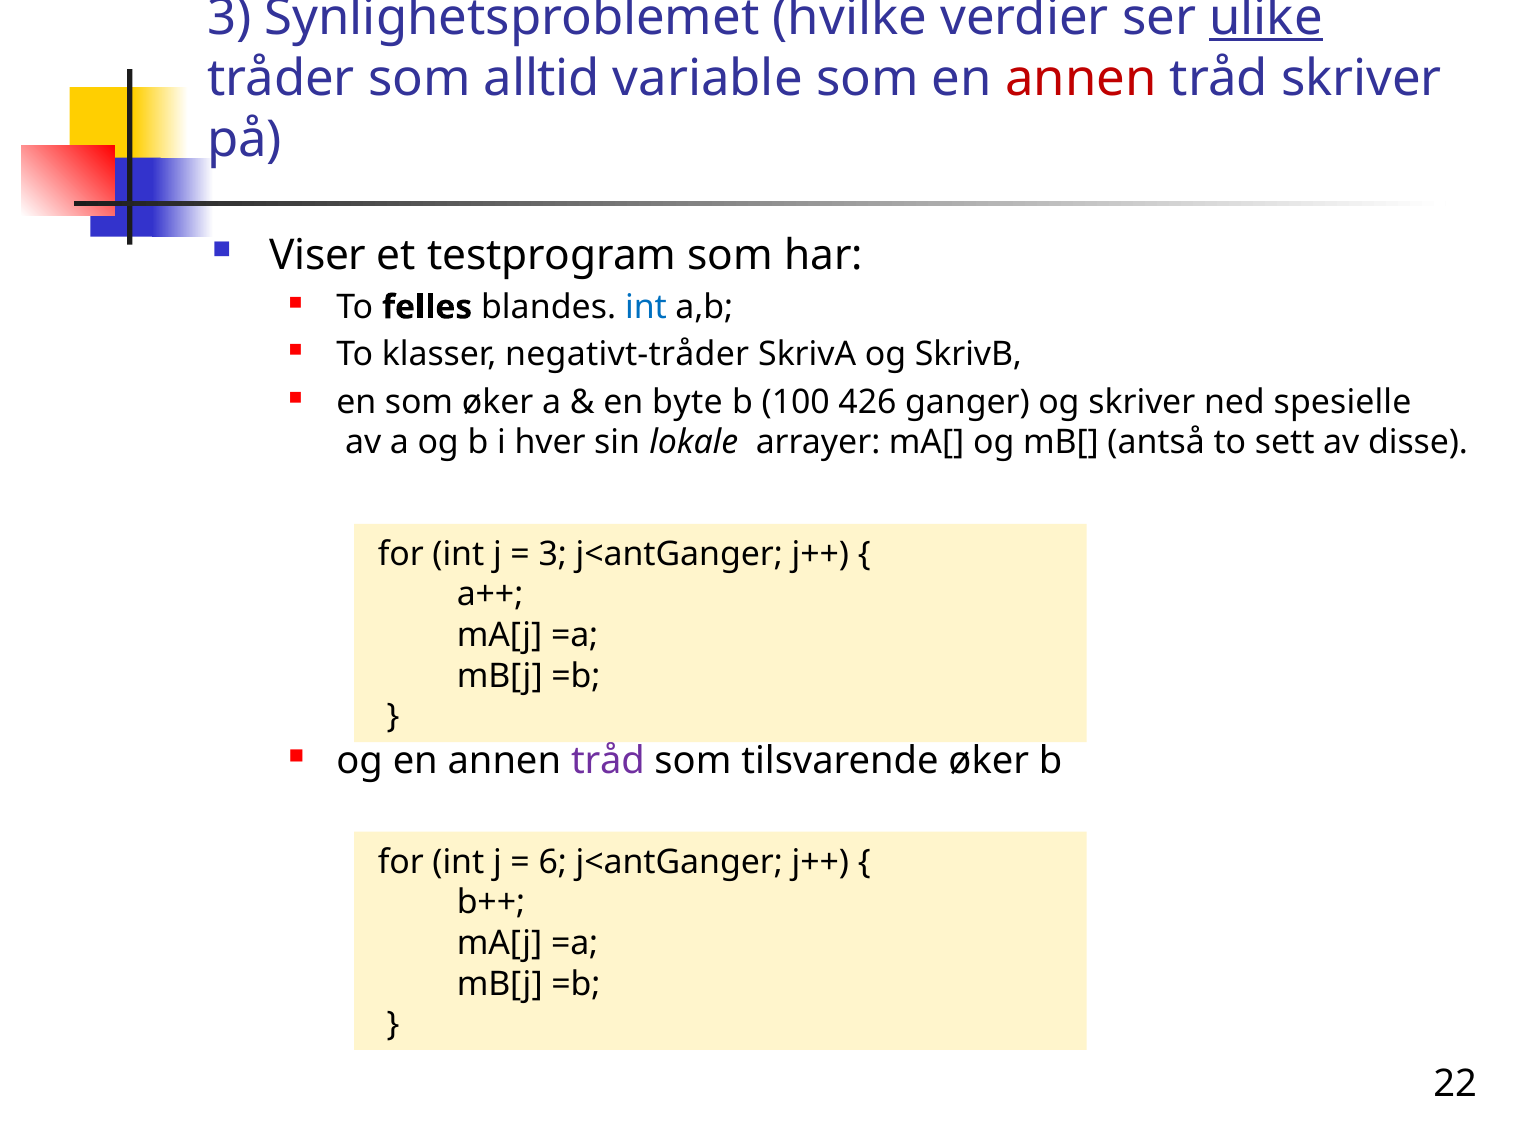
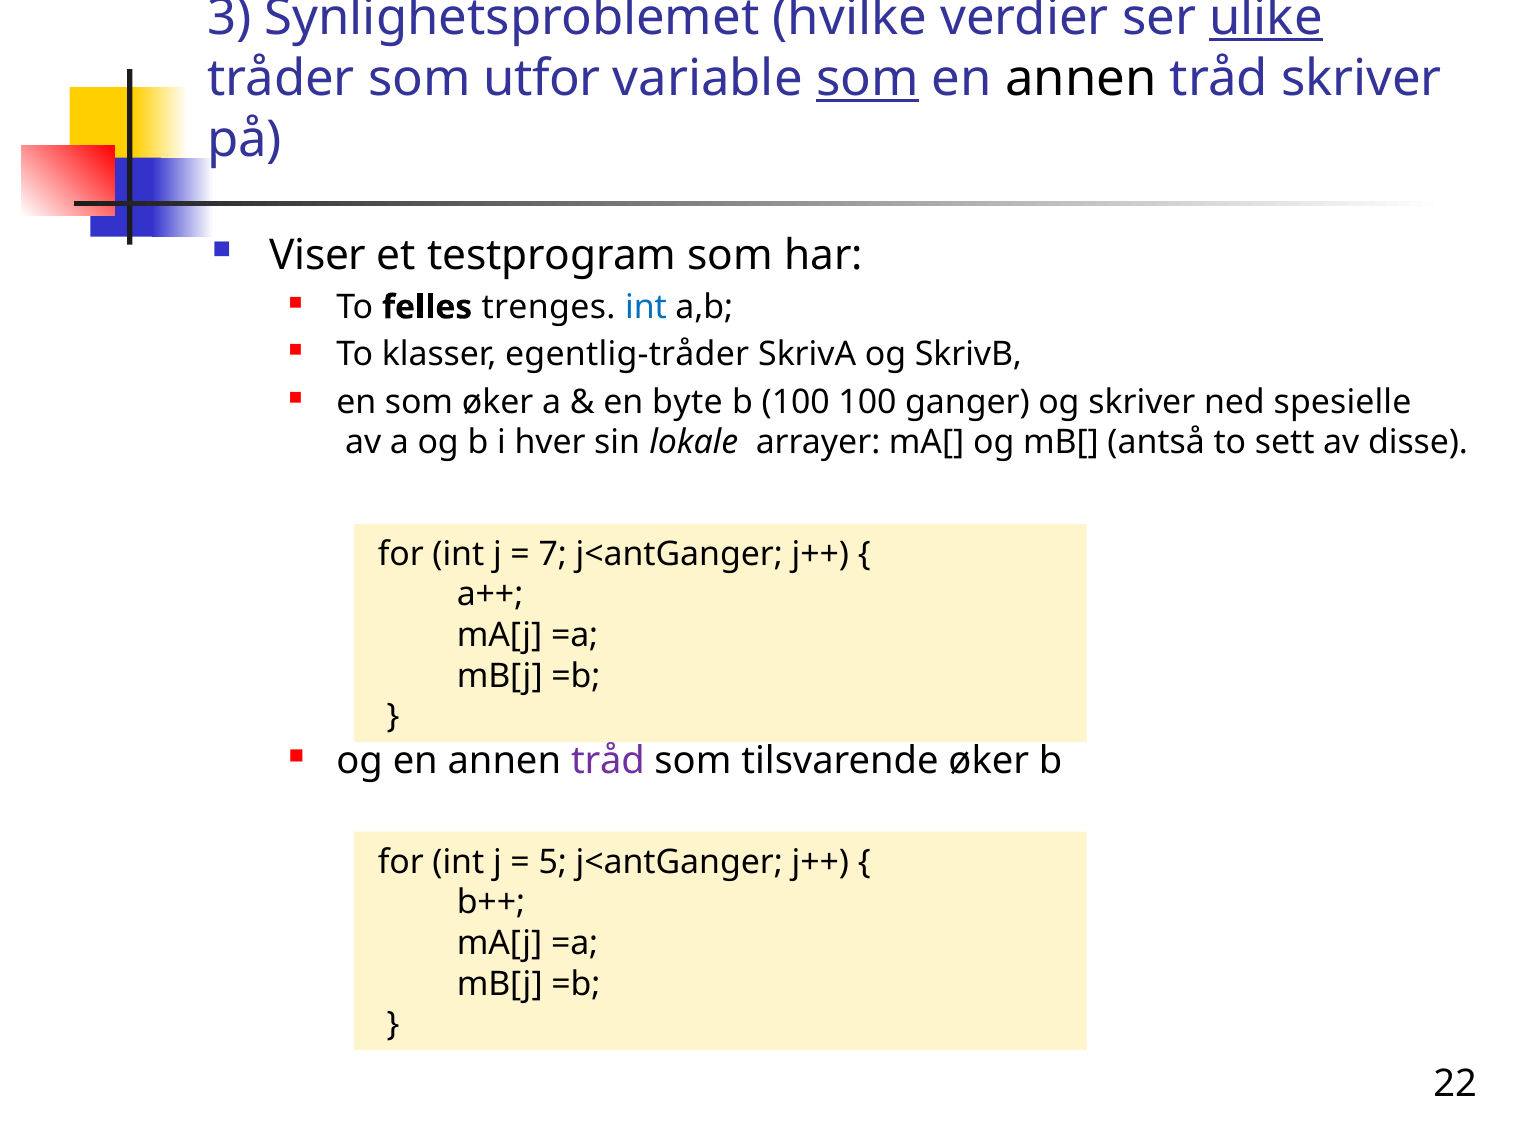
alltid: alltid -> utfor (542, 78)
som underline: none -> present (867, 78)
annen colour: red -> black (1081, 78)
blandes: blandes -> trenges (548, 307)
negativt-tråder: negativt-tråder -> egentlig-tråder (627, 355)
100 426: 426 -> 100 (867, 402)
3: 3 -> 7 (553, 554)
6: 6 -> 5 (553, 862)
